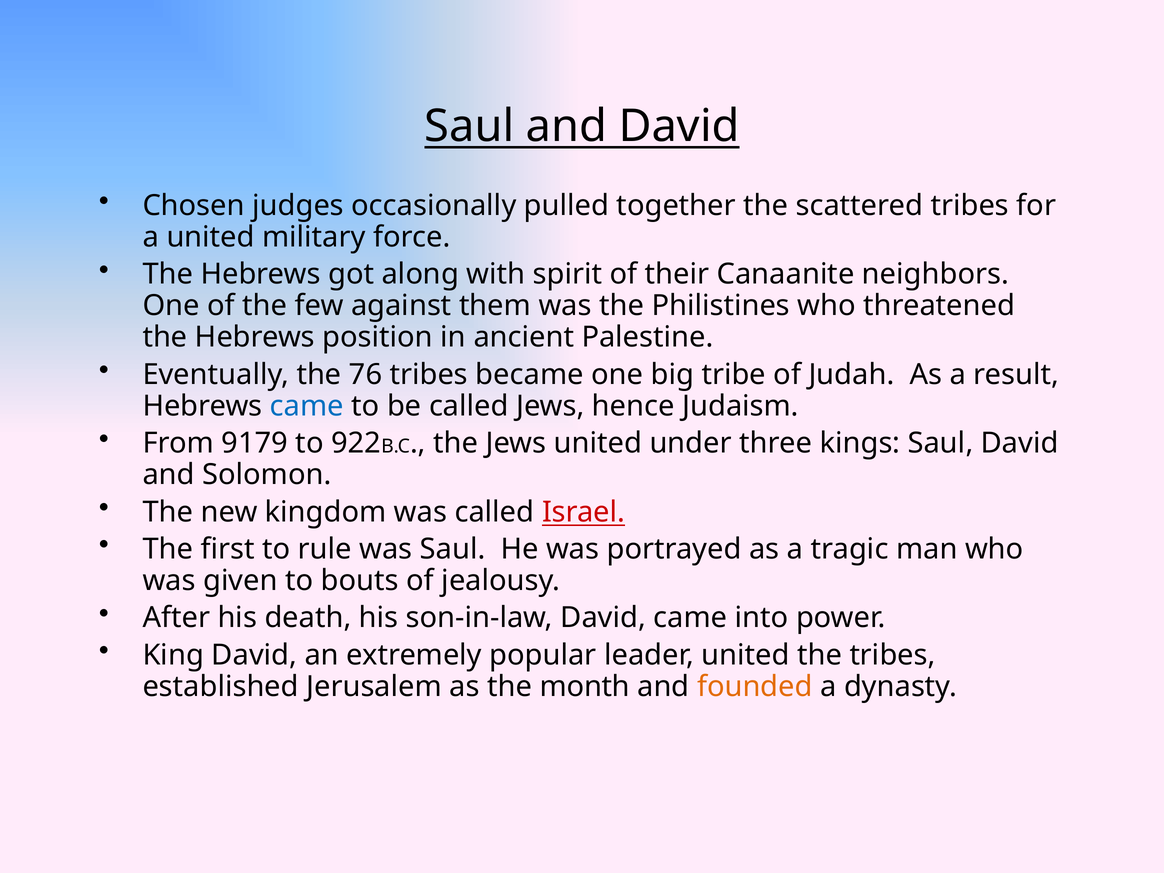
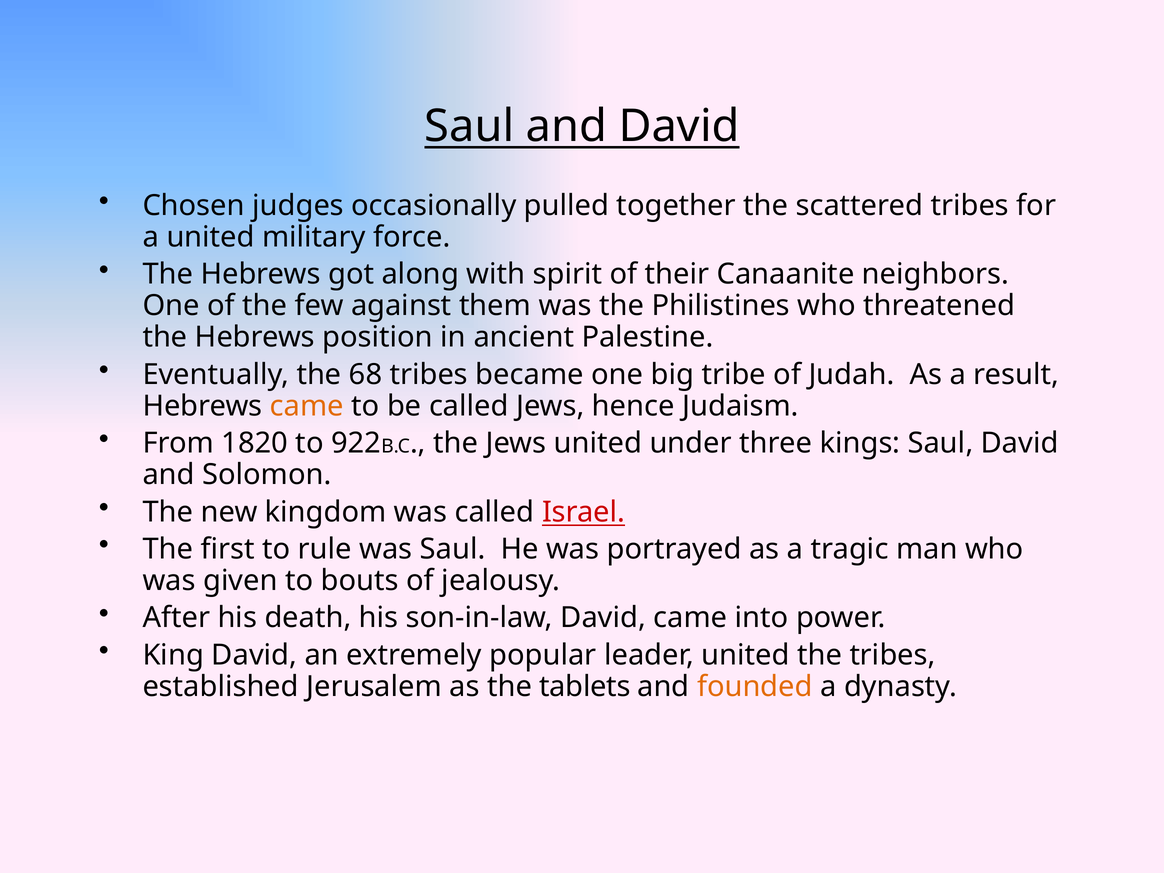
76: 76 -> 68 (366, 375)
came colour: blue -> orange (307, 406)
9179: 9179 -> 1820 (255, 443)
month: month -> tablets (585, 687)
